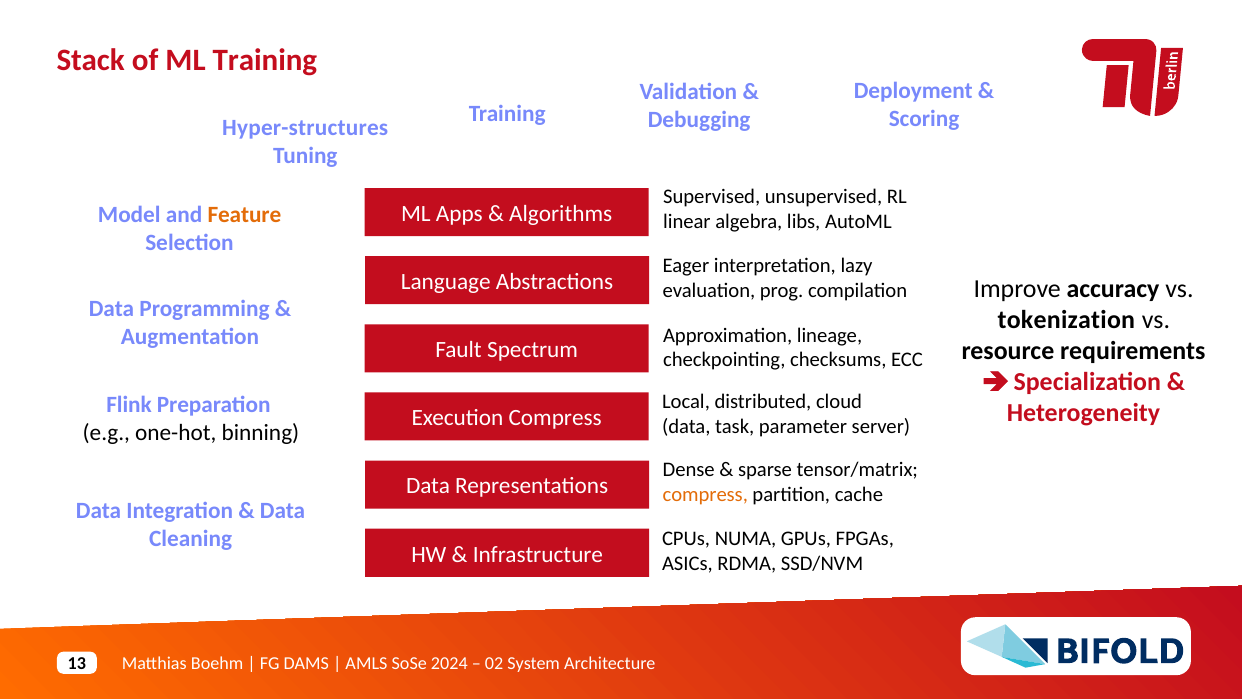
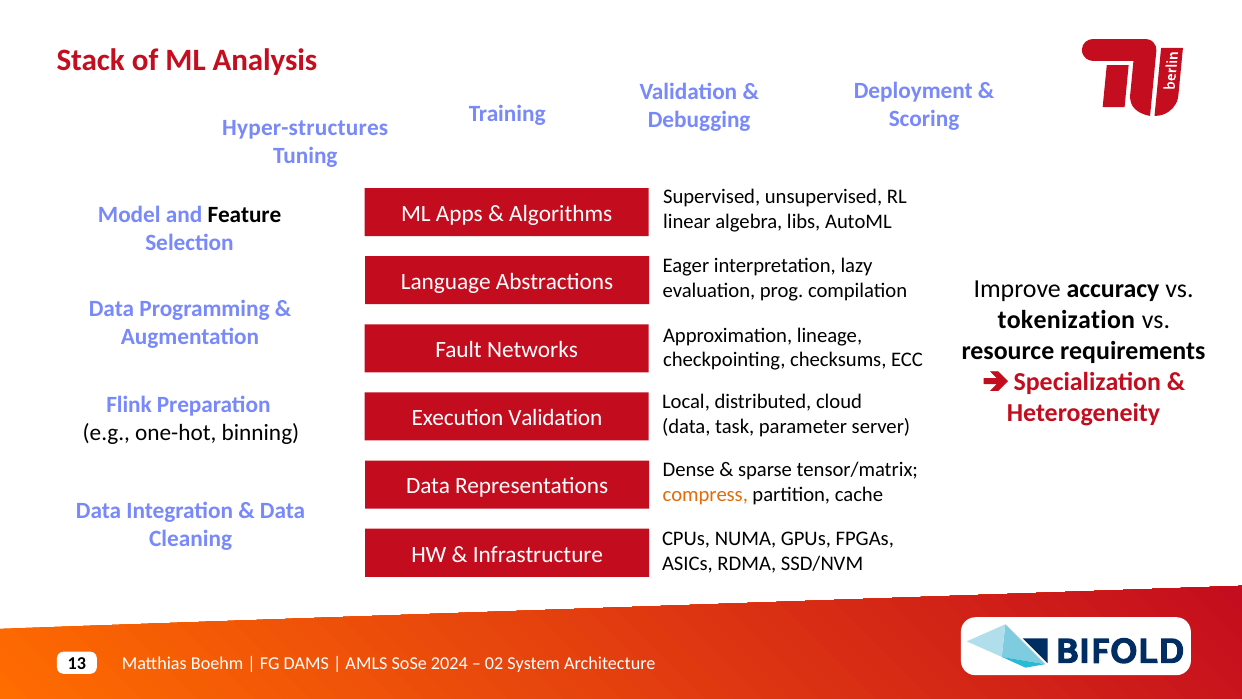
ML Training: Training -> Analysis (265, 60)
Feature colour: orange -> black (244, 214)
Spectrum: Spectrum -> Networks (533, 350)
Execution Compress: Compress -> Validation (555, 418)
